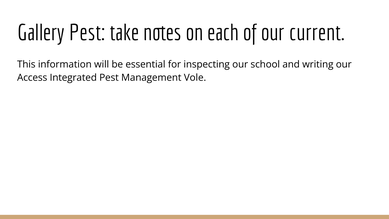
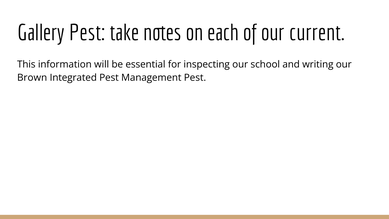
Access: Access -> Brown (32, 78)
Management Vole: Vole -> Pest (195, 78)
